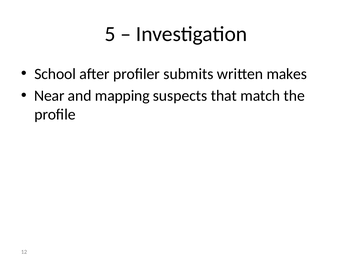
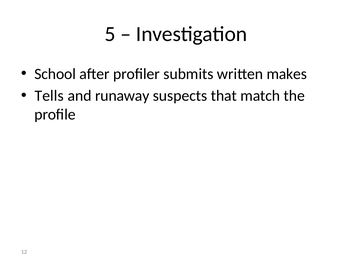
Near: Near -> Tells (49, 96)
mapping: mapping -> runaway (122, 96)
